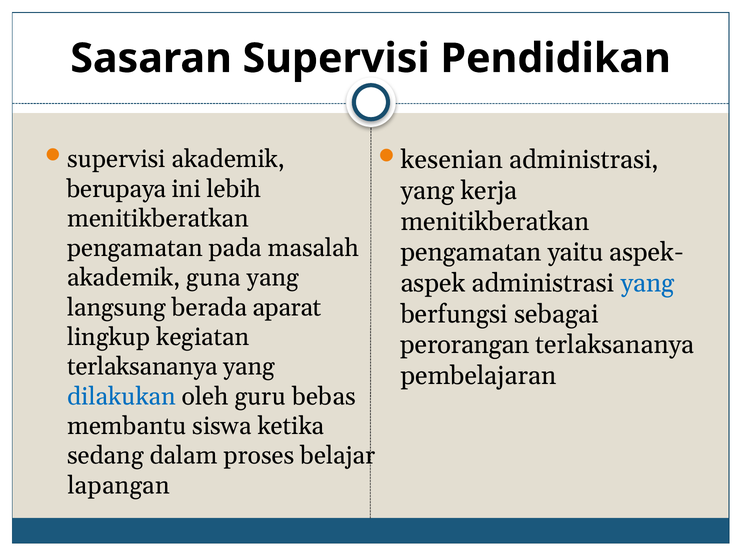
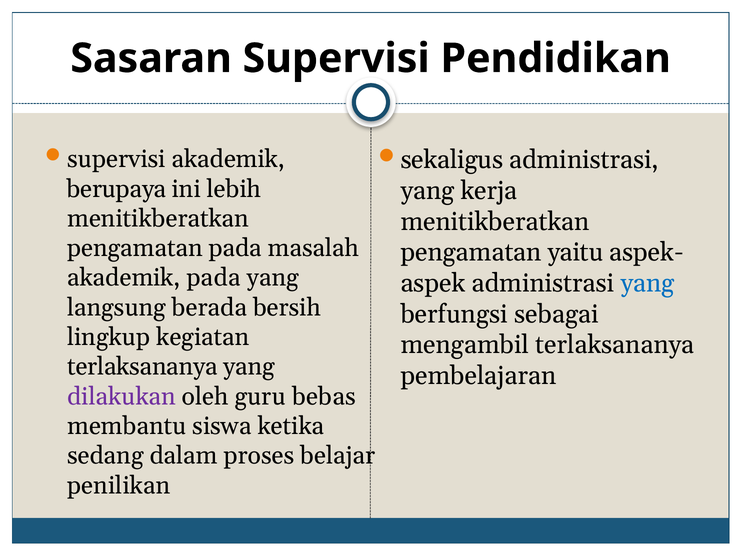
kesenian: kesenian -> sekaligus (452, 160)
akademik guna: guna -> pada (214, 278)
aparat: aparat -> bersih (287, 308)
perorangan: perorangan -> mengambil (465, 345)
dilakukan colour: blue -> purple (122, 397)
lapangan: lapangan -> penilikan (119, 486)
